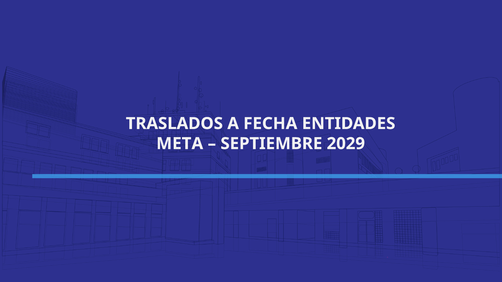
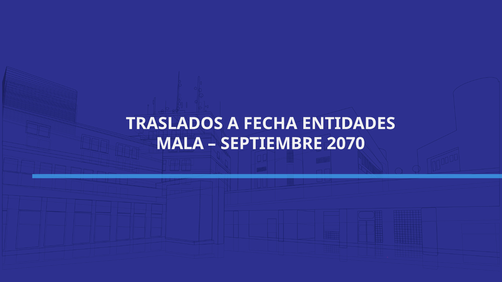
META: META -> MALA (180, 144)
2029: 2029 -> 2070 (346, 144)
